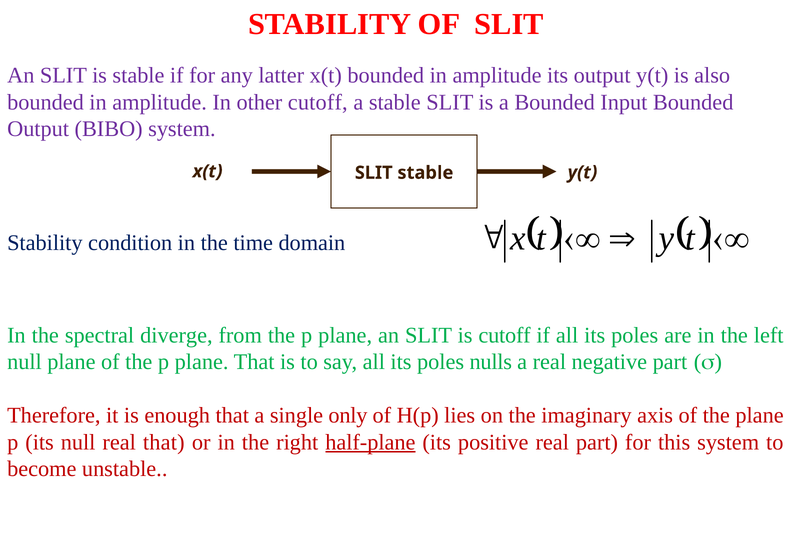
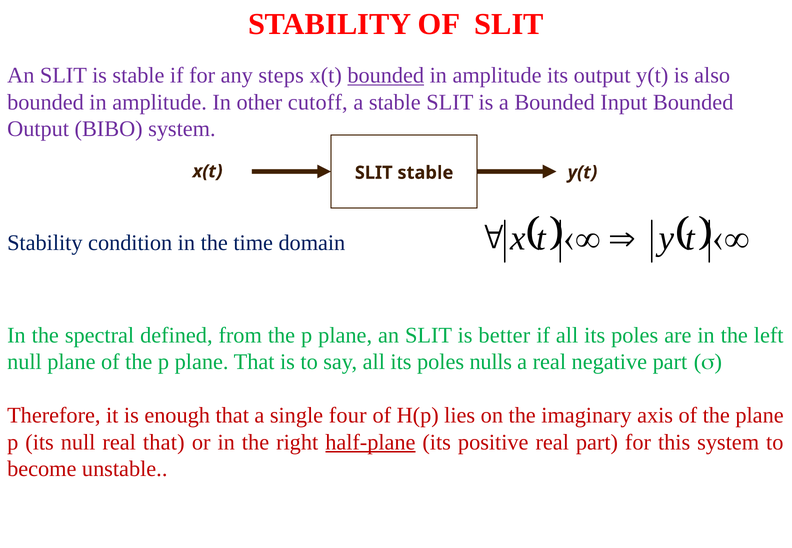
latter: latter -> steps (281, 75)
bounded underline: none -> present (386, 75)
diverge: diverge -> defined (176, 335)
is cutoff: cutoff -> better (504, 335)
only: only -> four (348, 416)
